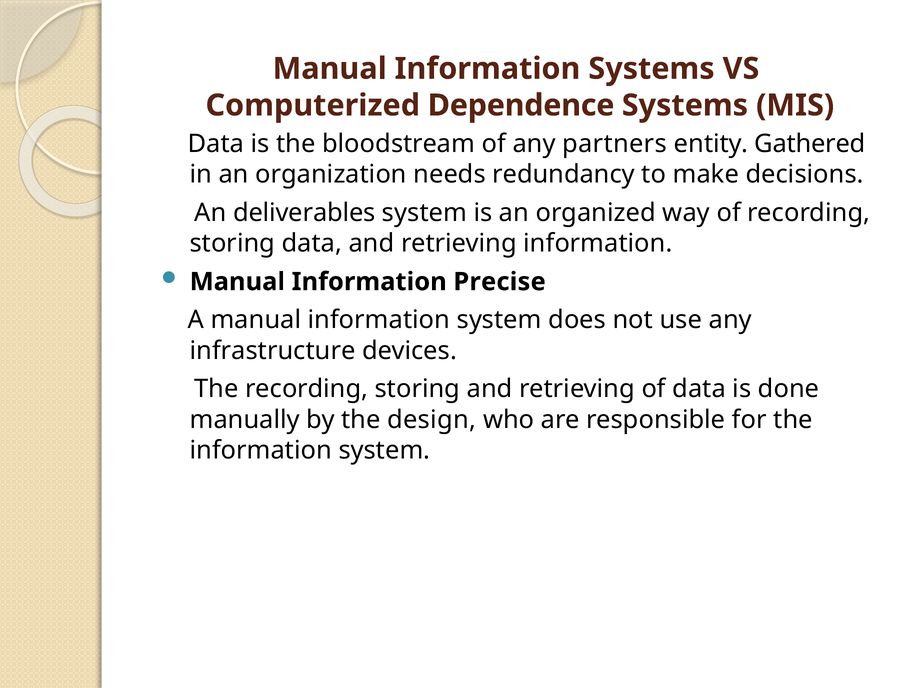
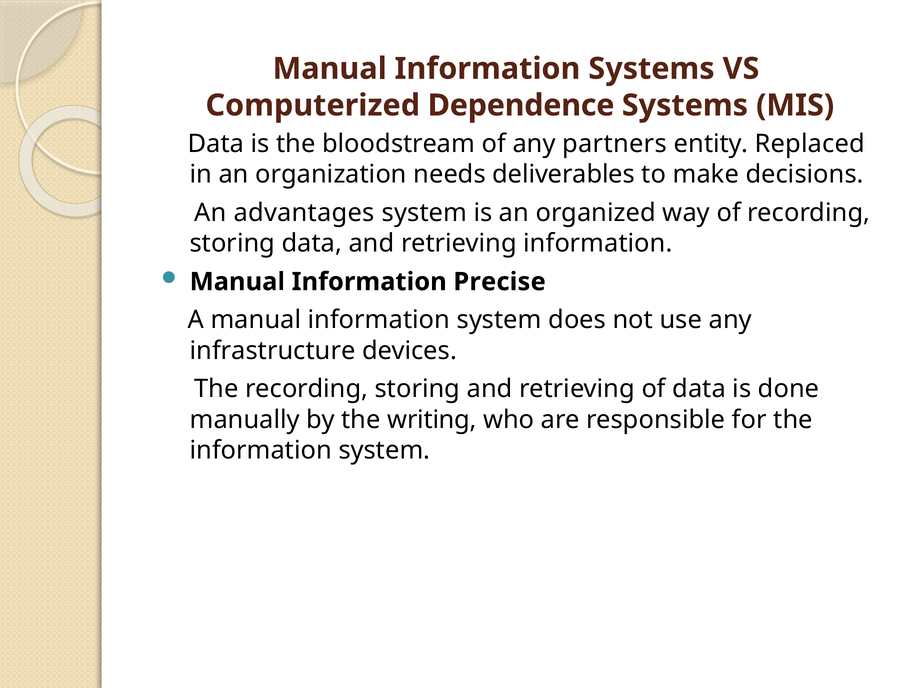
Gathered: Gathered -> Replaced (810, 144)
redundancy: redundancy -> deliverables (564, 175)
deliverables: deliverables -> advantages (304, 213)
design: design -> writing (432, 419)
